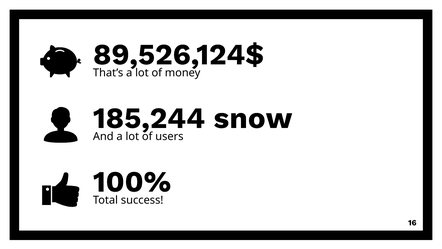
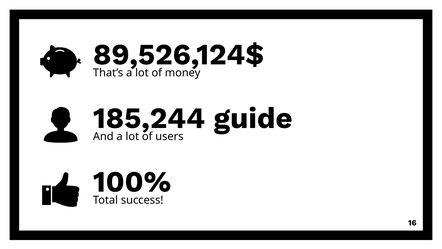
snow: snow -> guide (253, 118)
